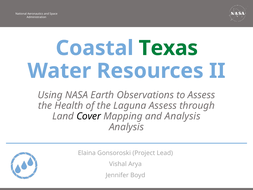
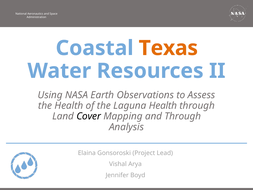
Texas colour: green -> orange (168, 48)
Laguna Assess: Assess -> Health (163, 106)
and Analysis: Analysis -> Through (183, 116)
